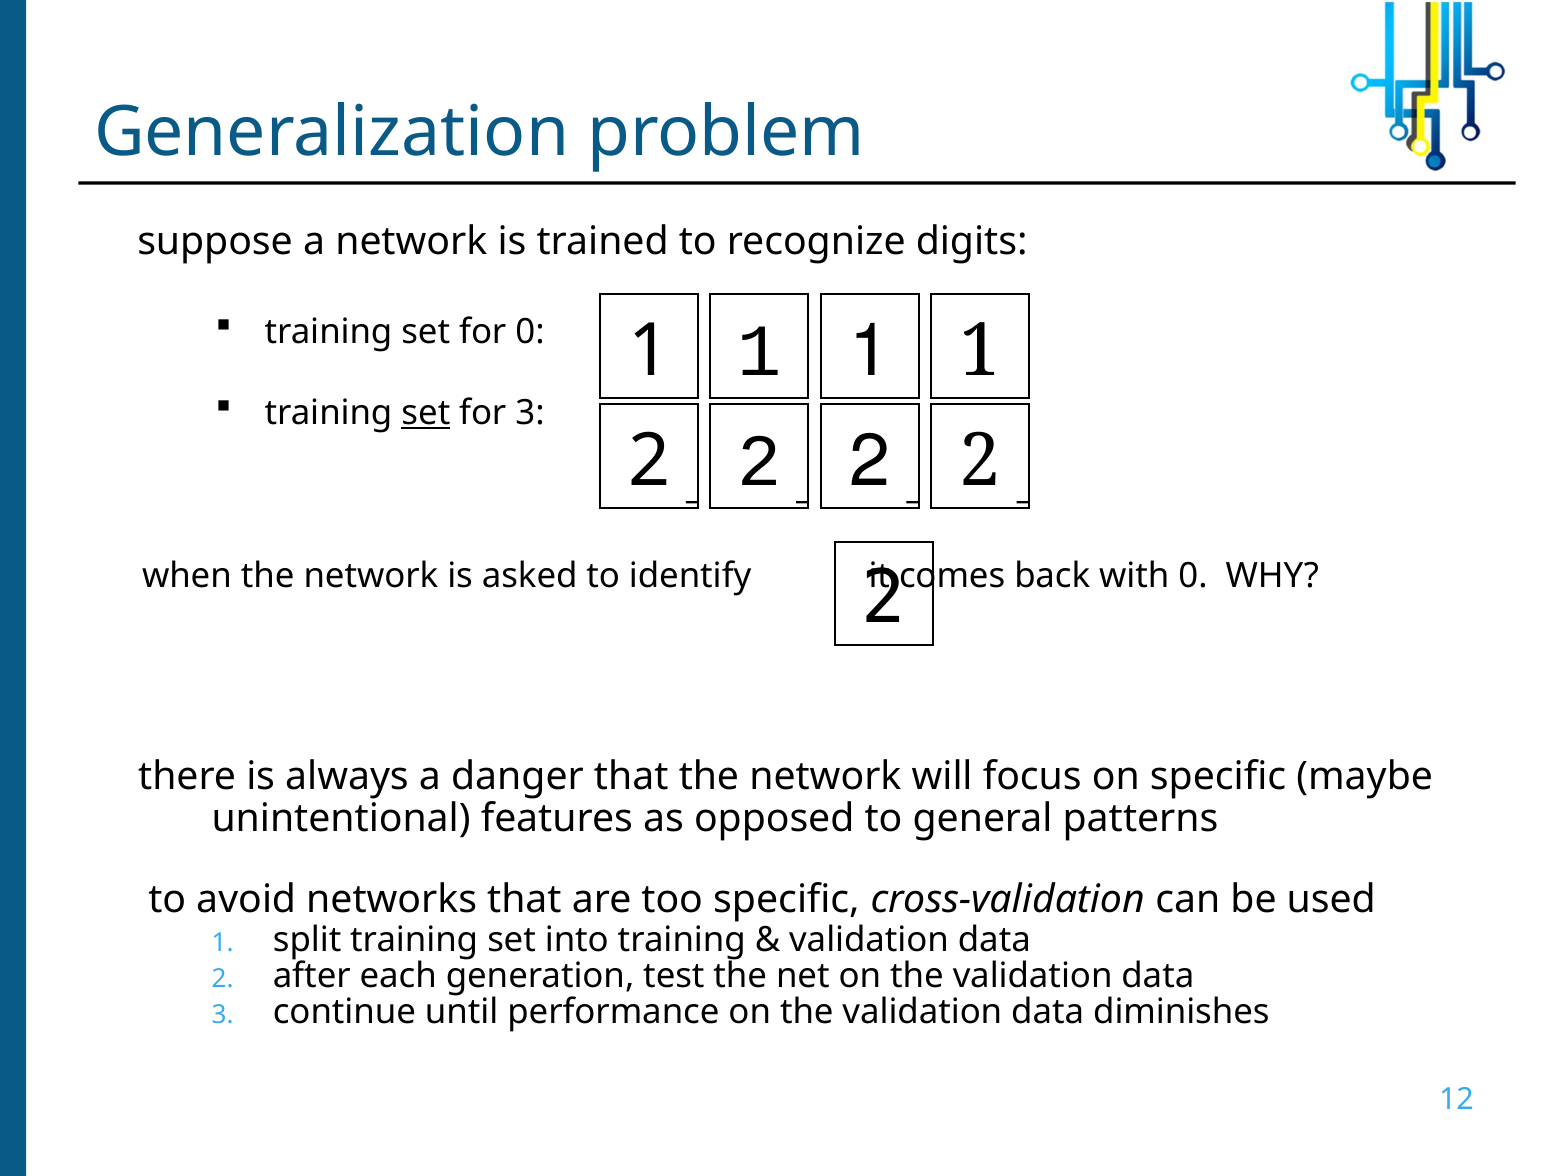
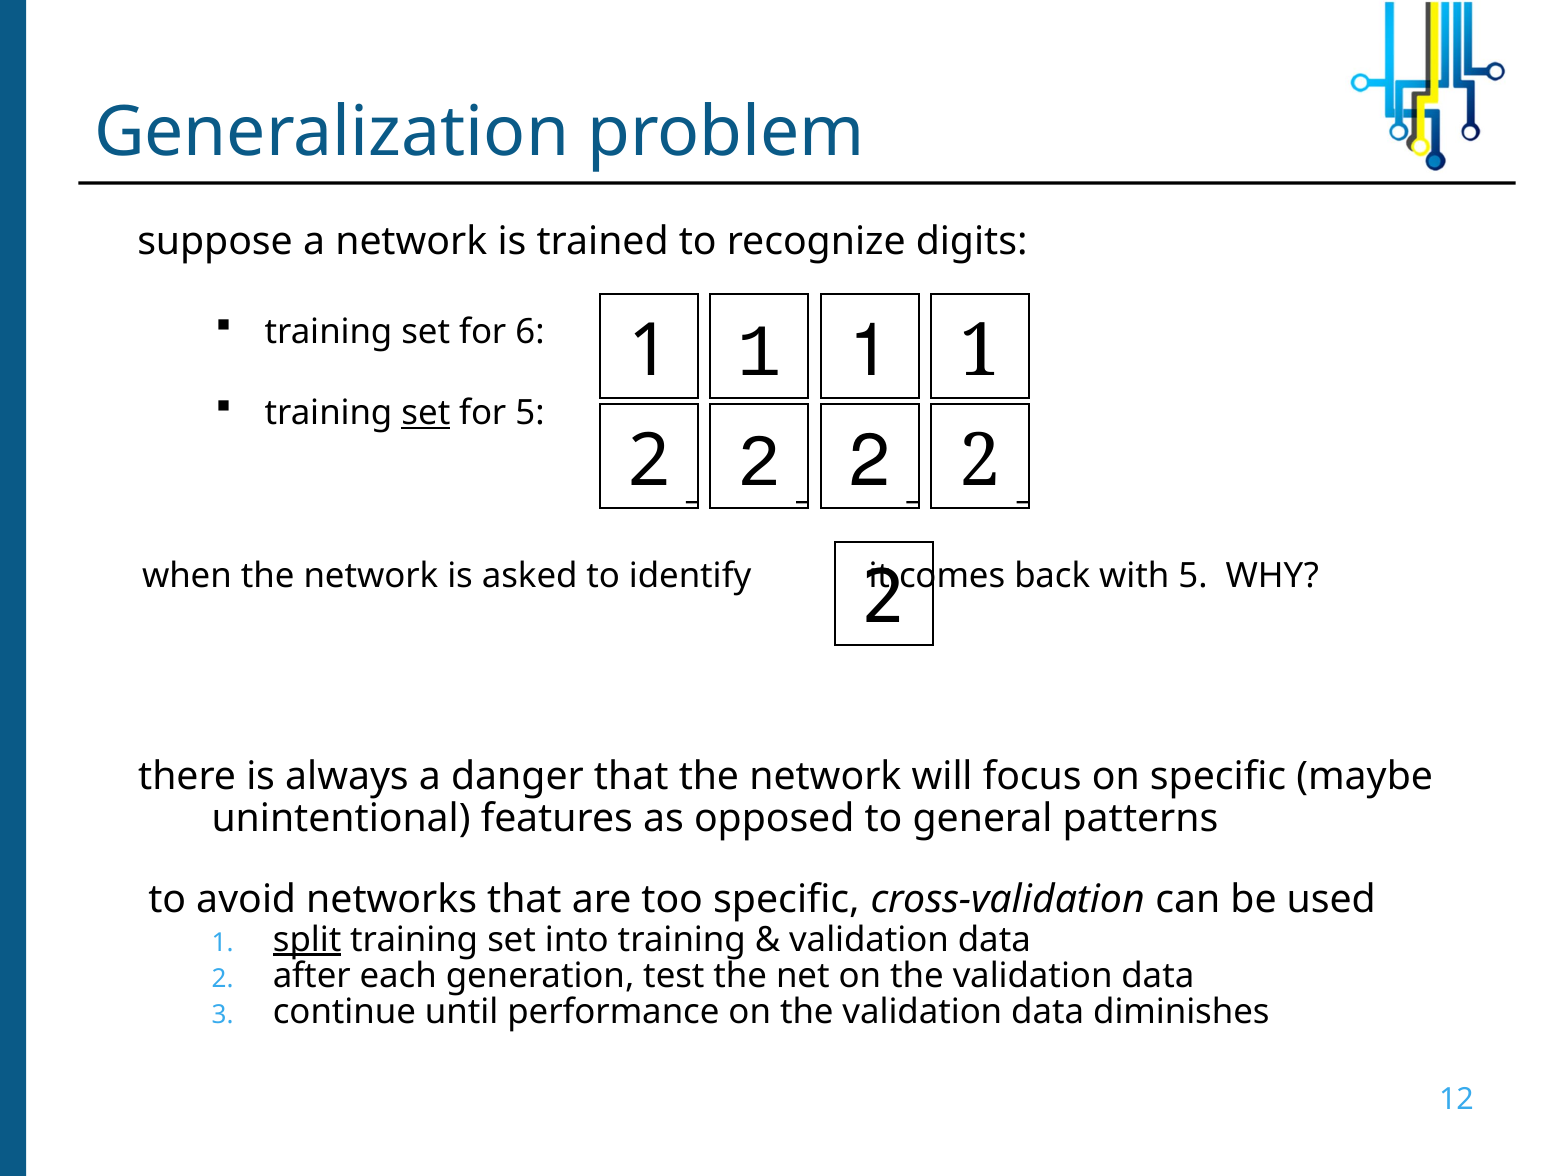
for 0: 0 -> 6 (530, 332)
for 3: 3 -> 5 (530, 413)
with 0: 0 -> 5 (1193, 576)
split underline: none -> present (307, 940)
